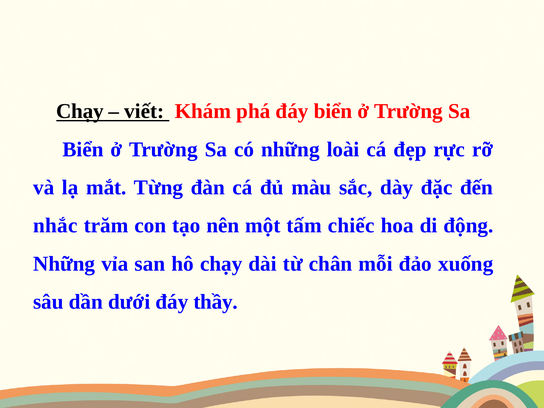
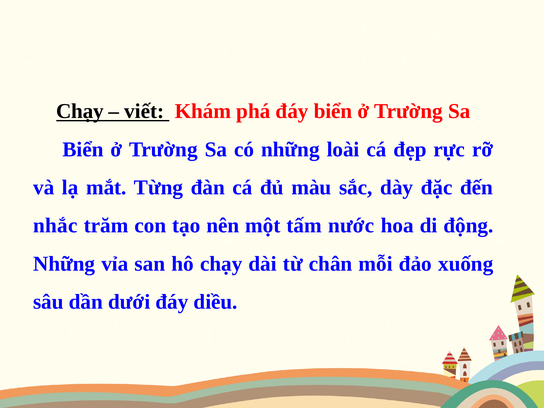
chiếc: chiếc -> nước (351, 226)
thầy: thầy -> diều (216, 302)
